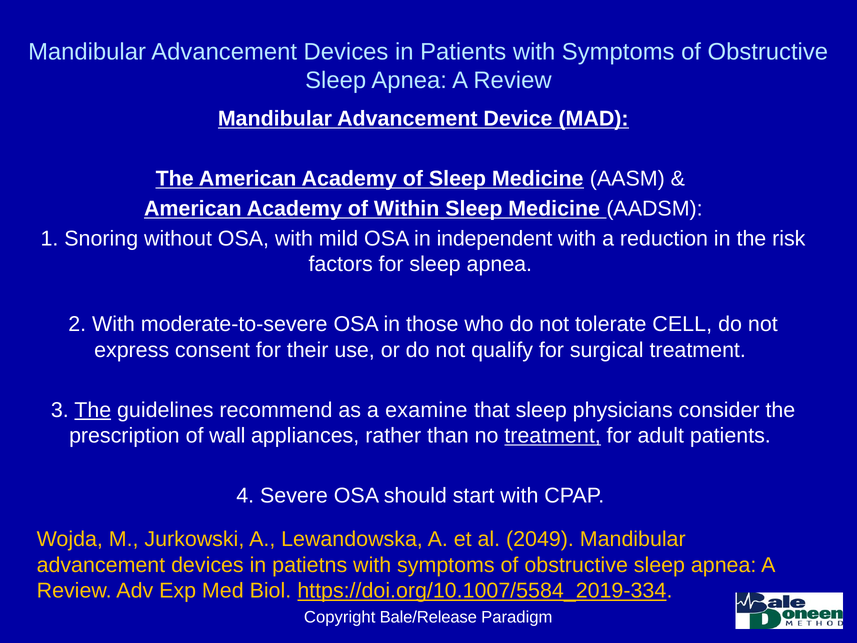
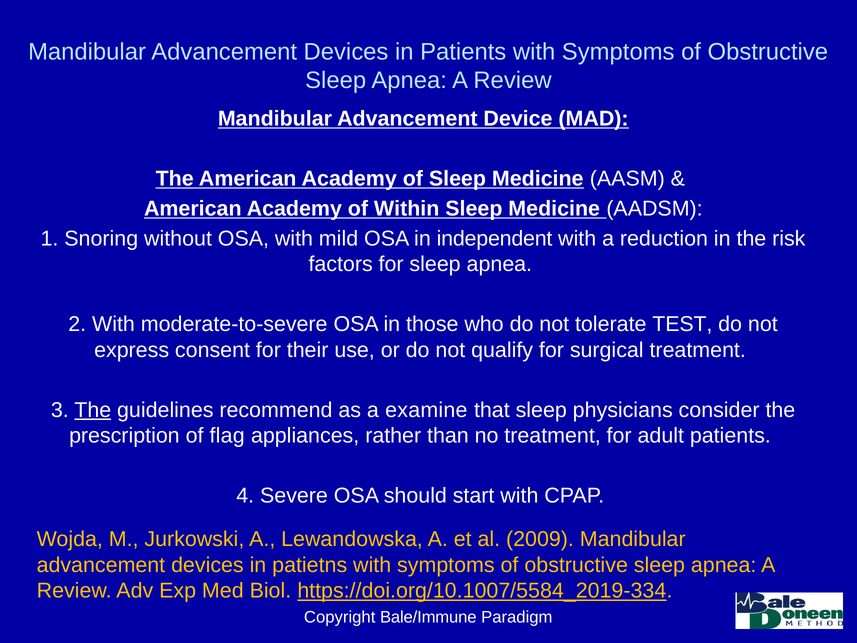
CELL: CELL -> TEST (682, 324)
wall: wall -> flag (227, 436)
treatment underline: present -> none (553, 436)
2049: 2049 -> 2009 (540, 539)
Bale/Release: Bale/Release -> Bale/Immune (428, 617)
